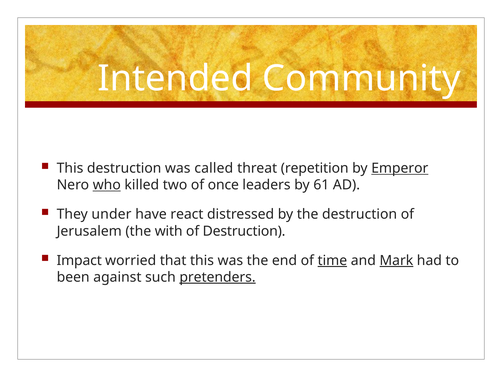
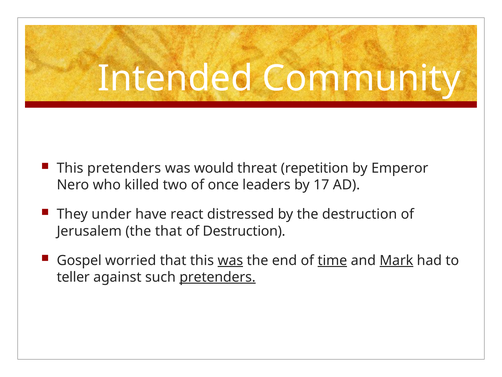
This destruction: destruction -> pretenders (124, 168)
called: called -> would (214, 168)
Emperor underline: present -> none (400, 168)
who underline: present -> none (107, 185)
61: 61 -> 17 (321, 185)
the with: with -> that (169, 231)
Impact: Impact -> Gospel (79, 260)
was underline: none -> present (230, 260)
been: been -> teller (73, 277)
